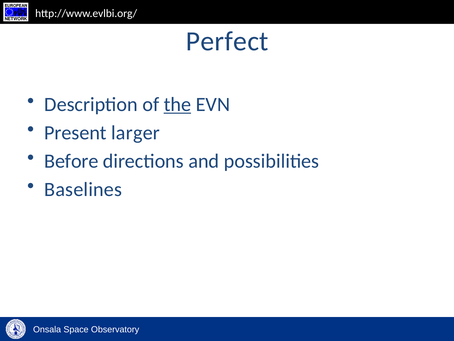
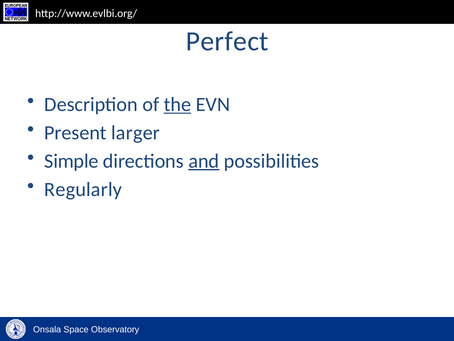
Before: Before -> Simple (71, 161)
and underline: none -> present (204, 161)
Baselines: Baselines -> Regularly (83, 189)
